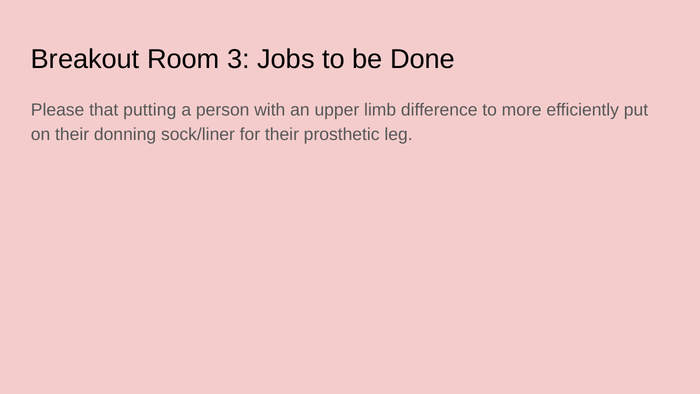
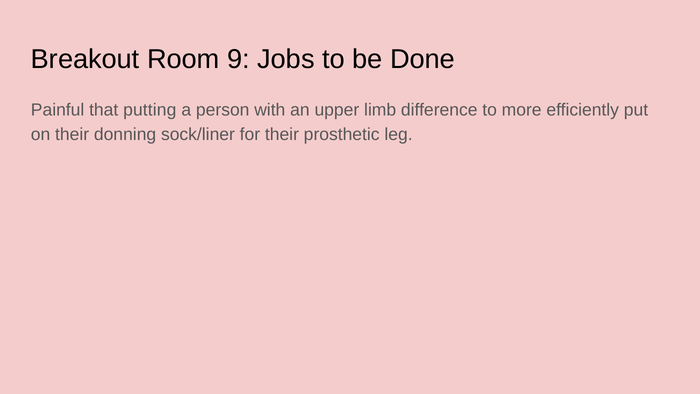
3: 3 -> 9 (238, 59)
Please: Please -> Painful (58, 110)
